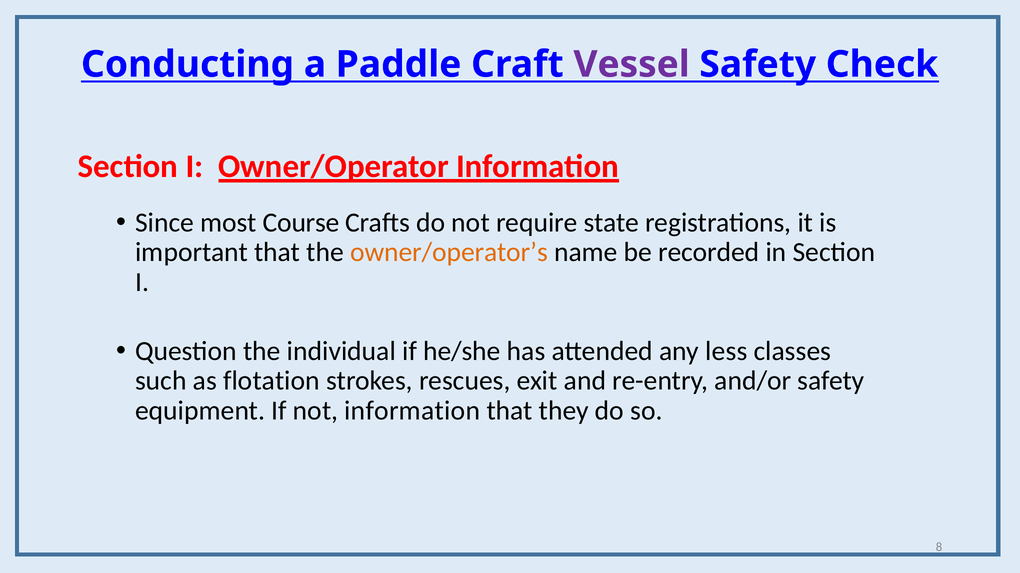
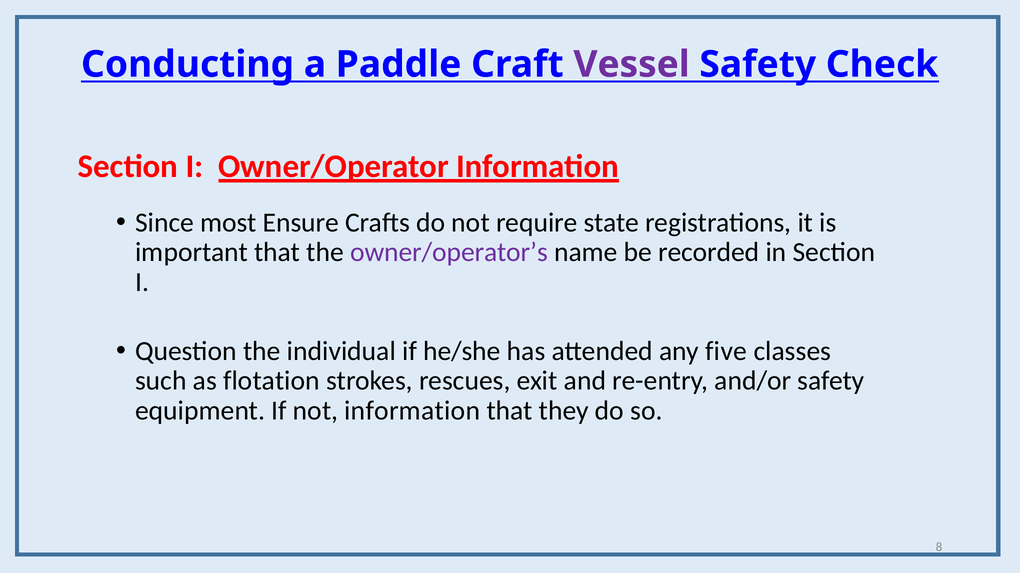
Course: Course -> Ensure (301, 223)
owner/operator’s colour: orange -> purple (449, 253)
less: less -> five (726, 352)
